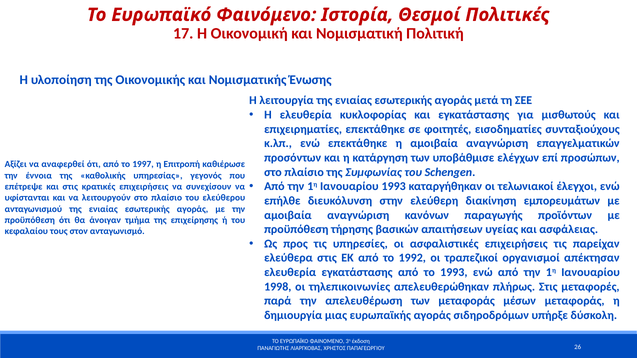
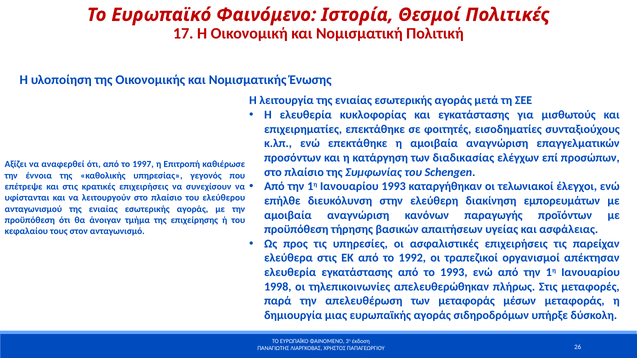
υποβάθμισε: υποβάθμισε -> διαδικασίας (463, 158)
